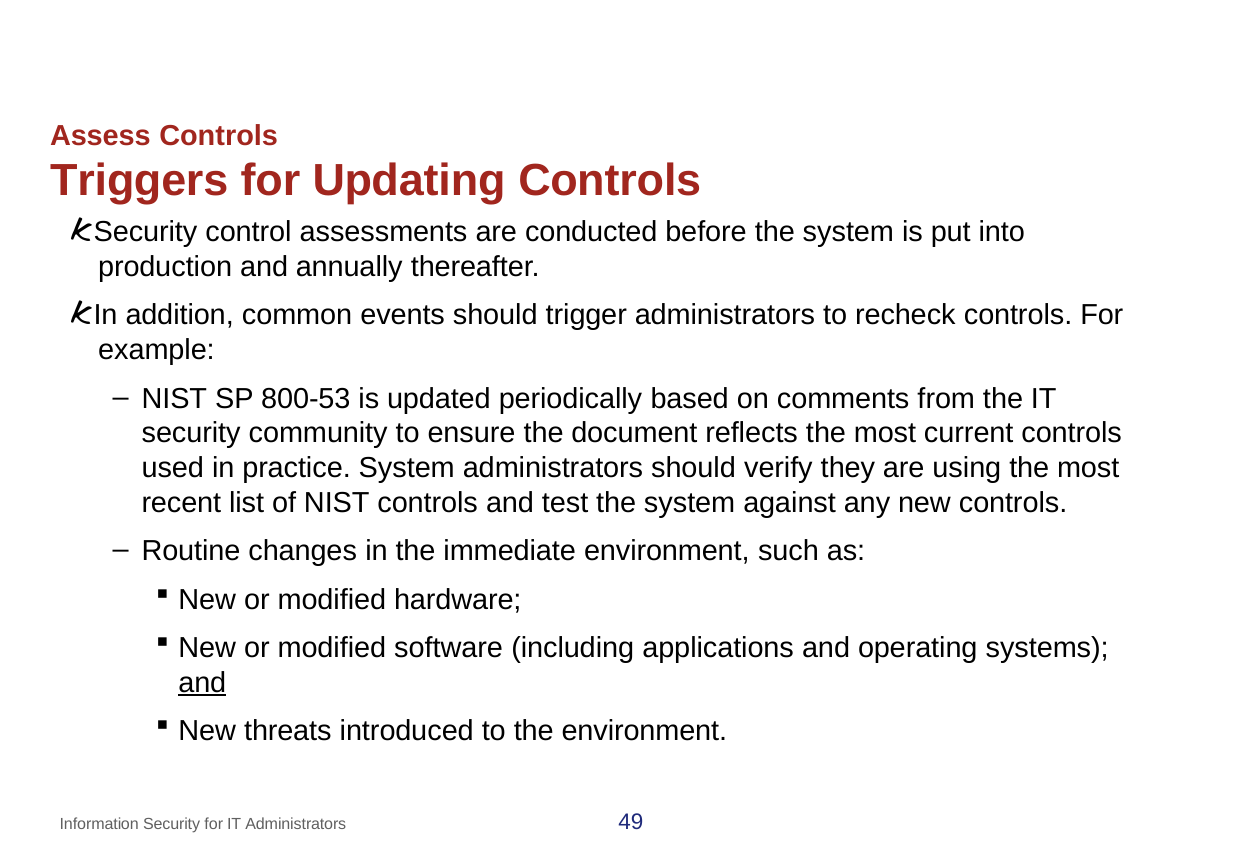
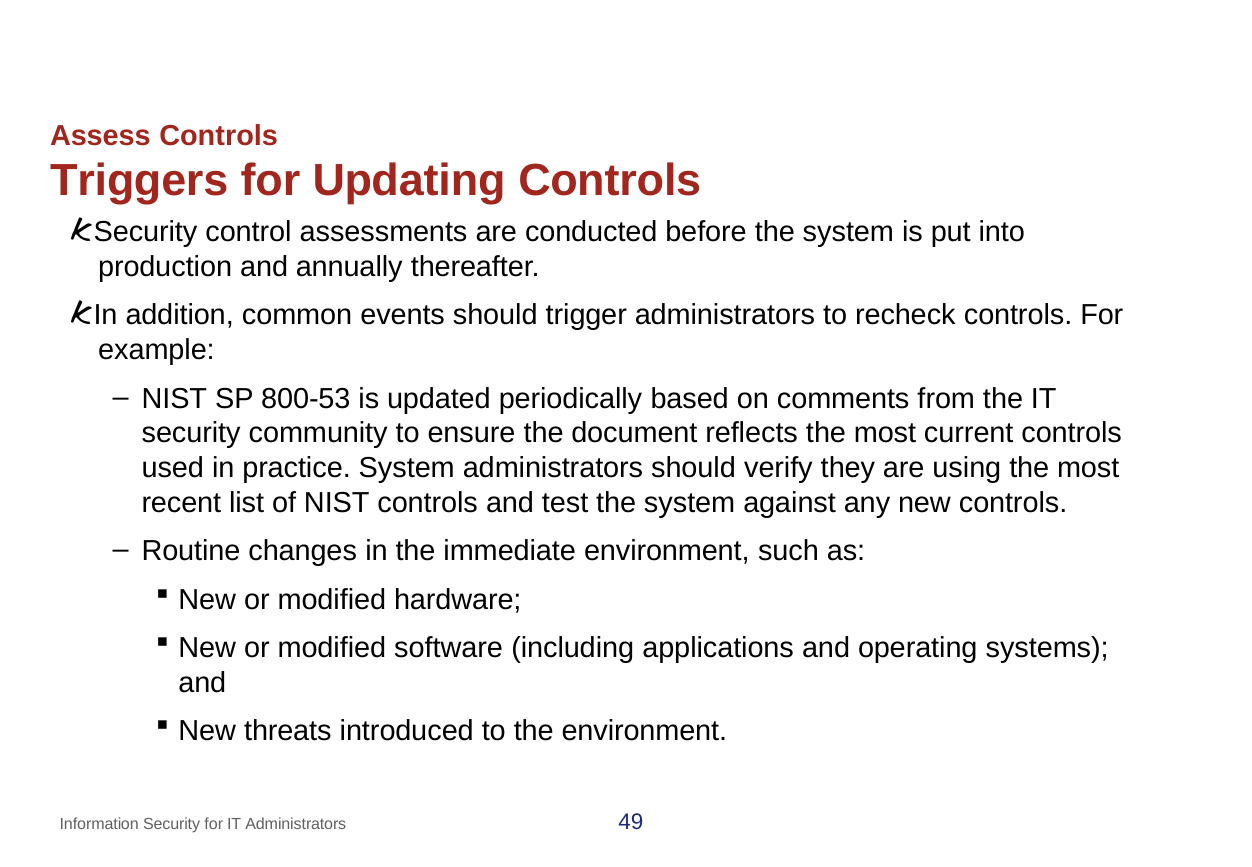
and underline: present -> none (202, 683)
